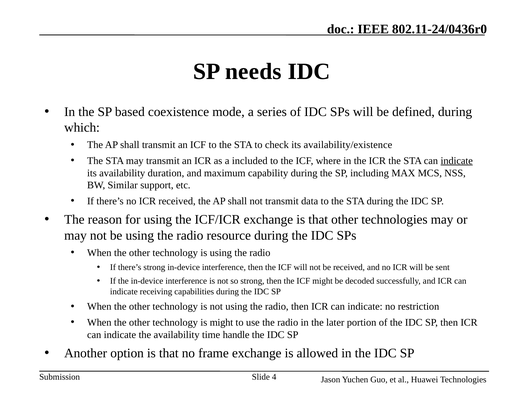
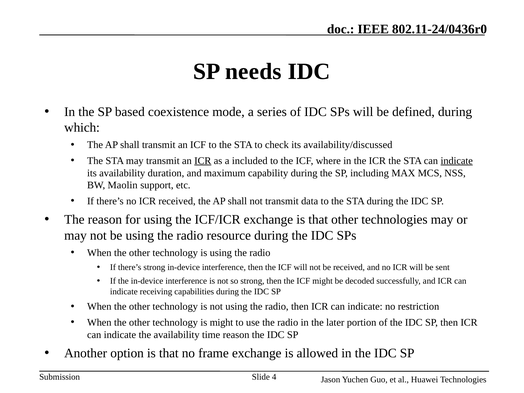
availability/existence: availability/existence -> availability/discussed (348, 145)
ICR underline: none -> present (203, 161)
Similar: Similar -> Maolin (123, 185)
time handle: handle -> reason (236, 335)
